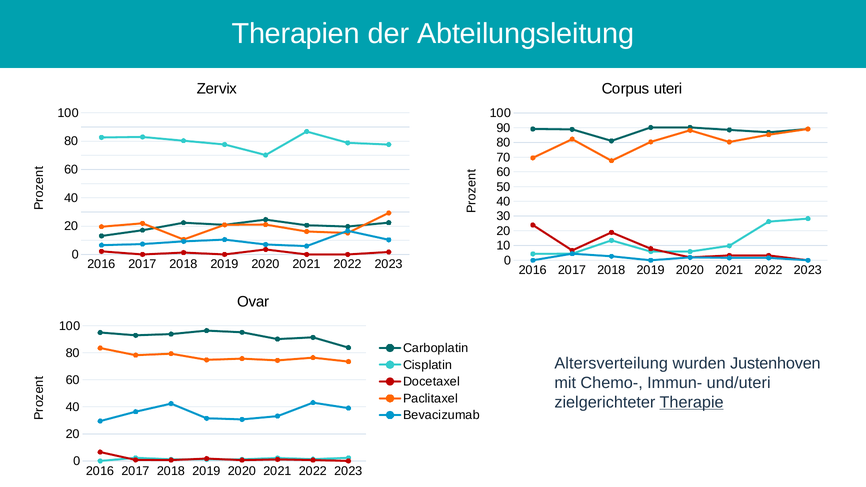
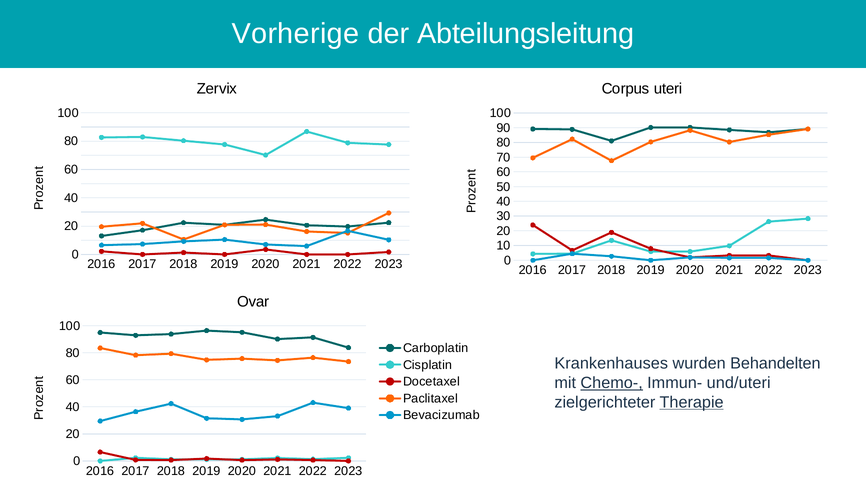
Therapien: Therapien -> Vorherige (295, 34)
Altersverteilung: Altersverteilung -> Krankenhauses (611, 363)
Justenhoven: Justenhoven -> Behandelten (775, 363)
Chemo- underline: none -> present (612, 383)
